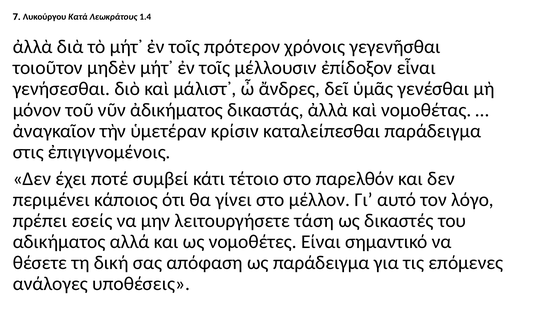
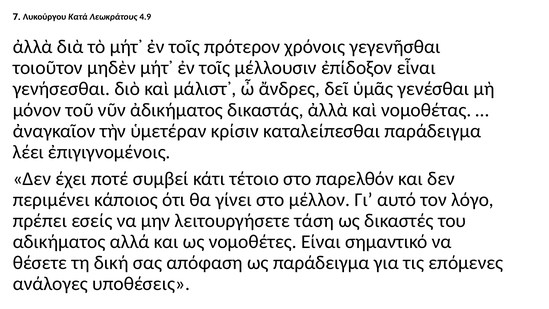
1.4: 1.4 -> 4.9 (145, 17)
στις: στις -> λέει (28, 152)
